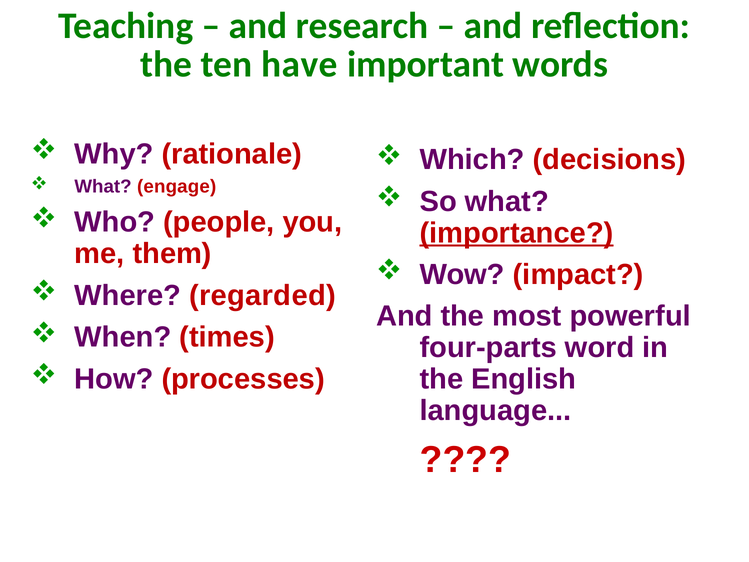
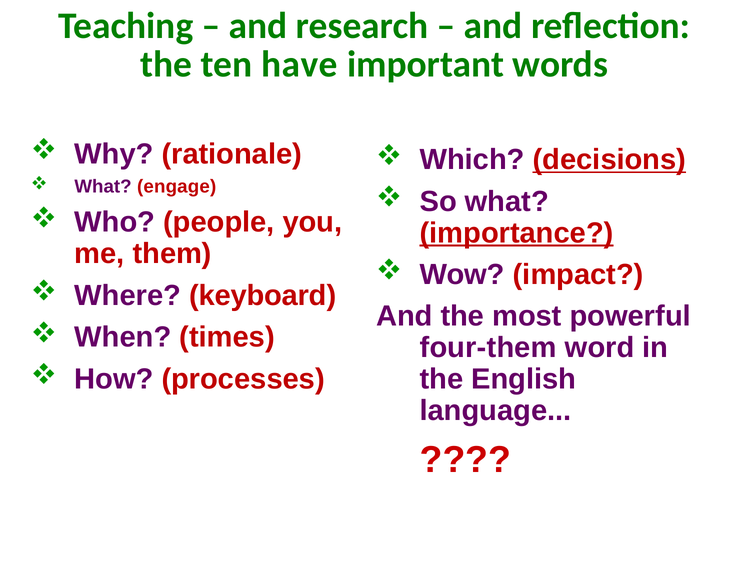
decisions underline: none -> present (609, 160)
regarded: regarded -> keyboard (263, 295)
four-parts: four-parts -> four-them (488, 348)
